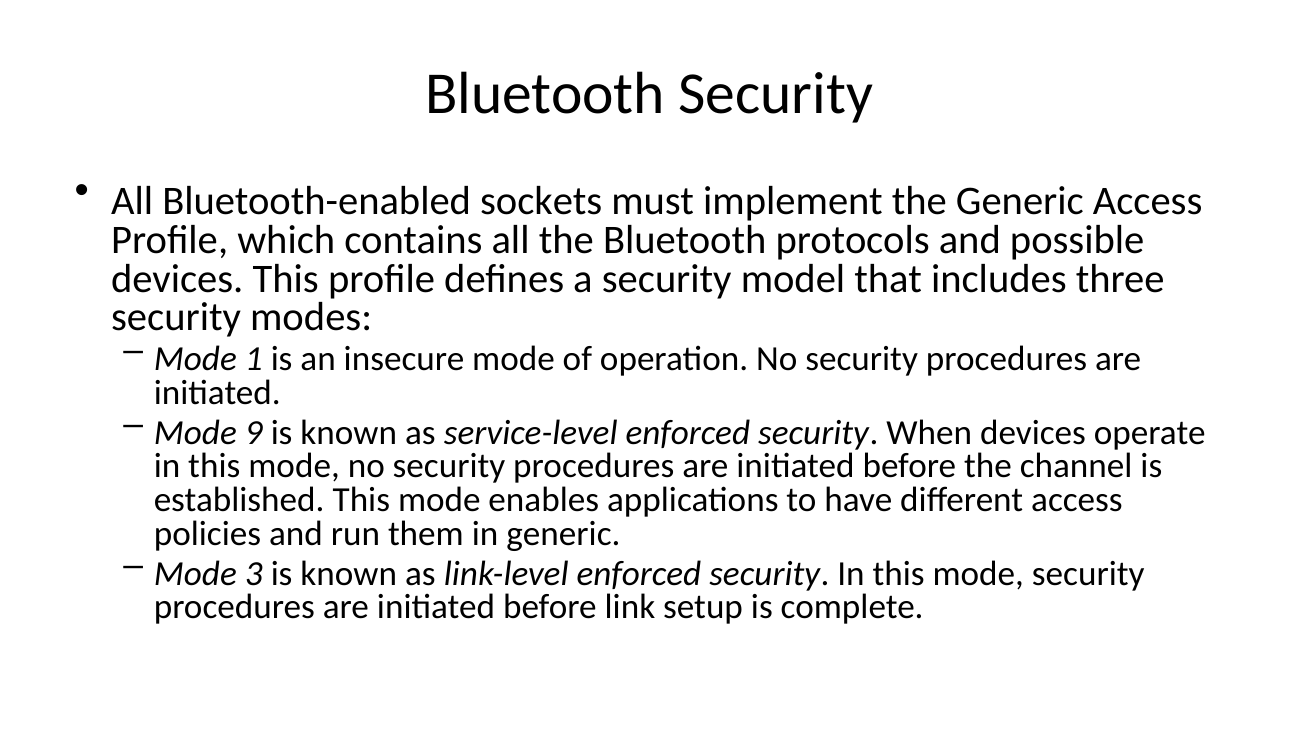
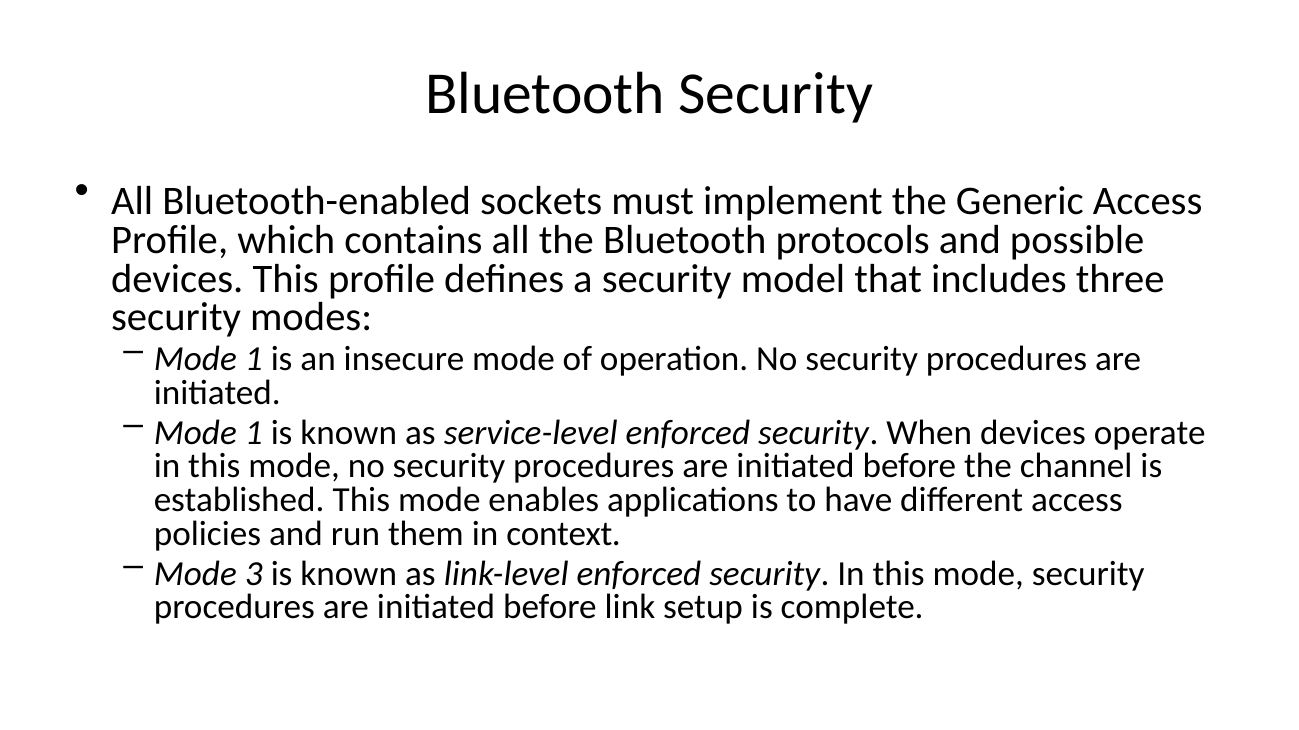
9: 9 -> 1 (254, 433)
in generic: generic -> context (564, 534)
